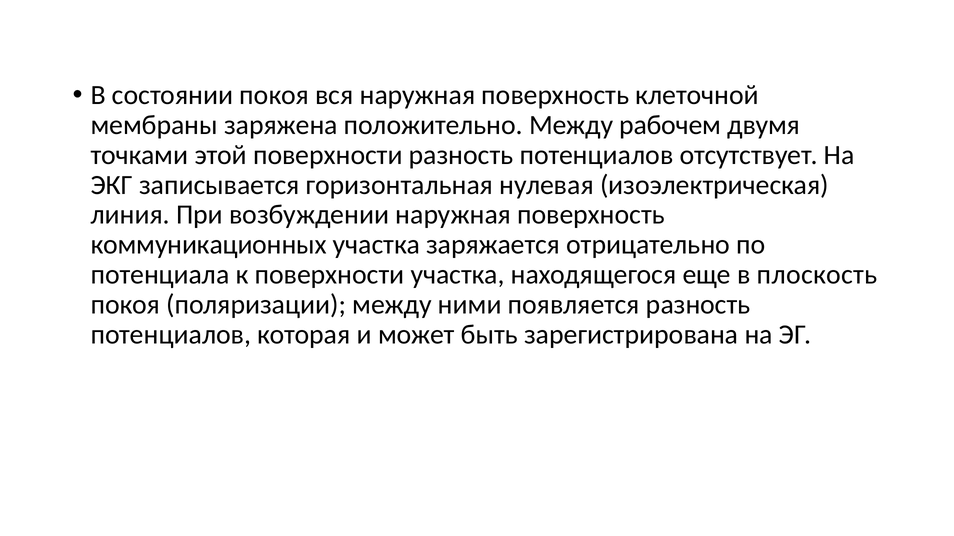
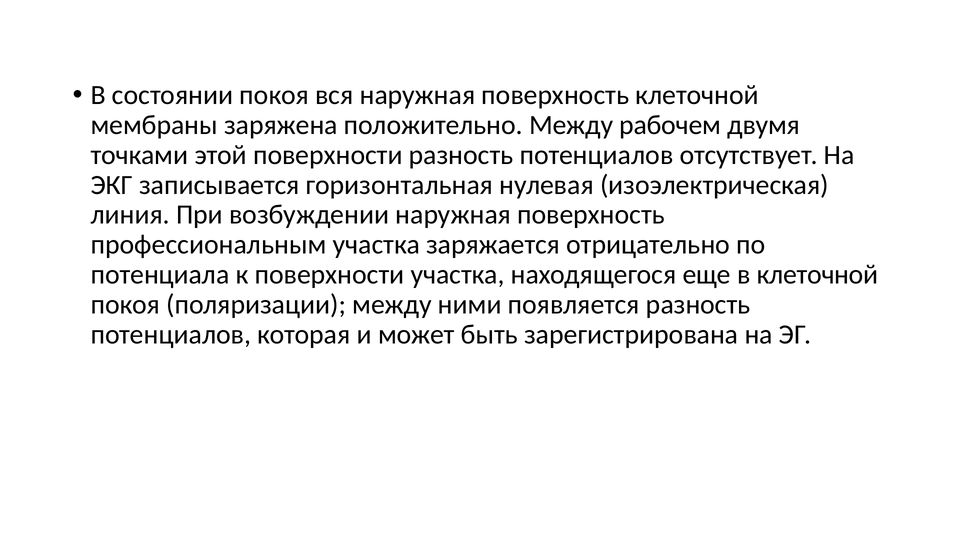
коммуникационных: коммуникационных -> профессиональным (209, 245)
в плоскость: плоскость -> клеточной (817, 275)
